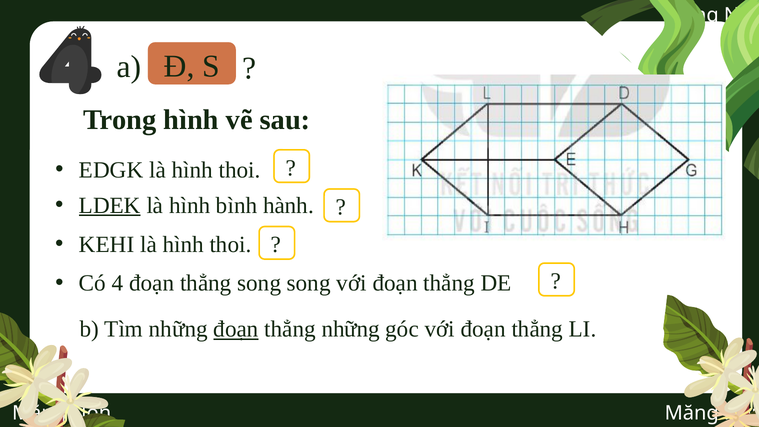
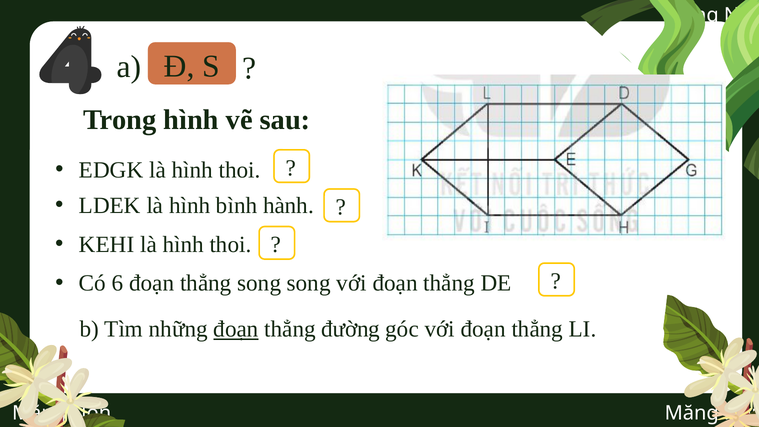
LDEK underline: present -> none (110, 205)
4: 4 -> 6 (118, 283)
thẳng những: những -> đường (351, 329)
